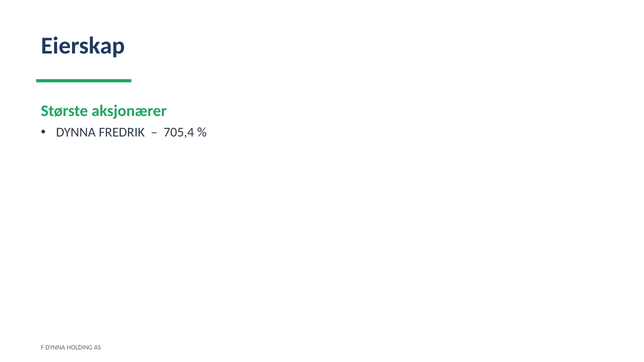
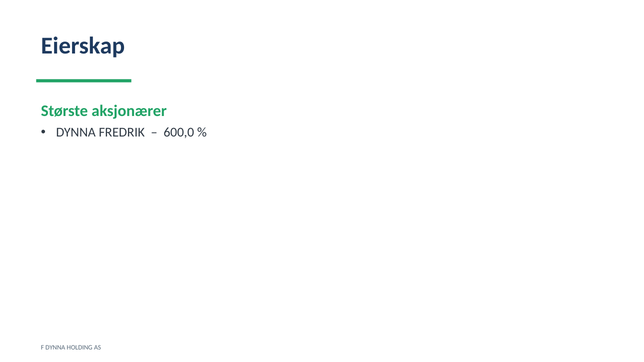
705,4: 705,4 -> 600,0 (179, 132)
